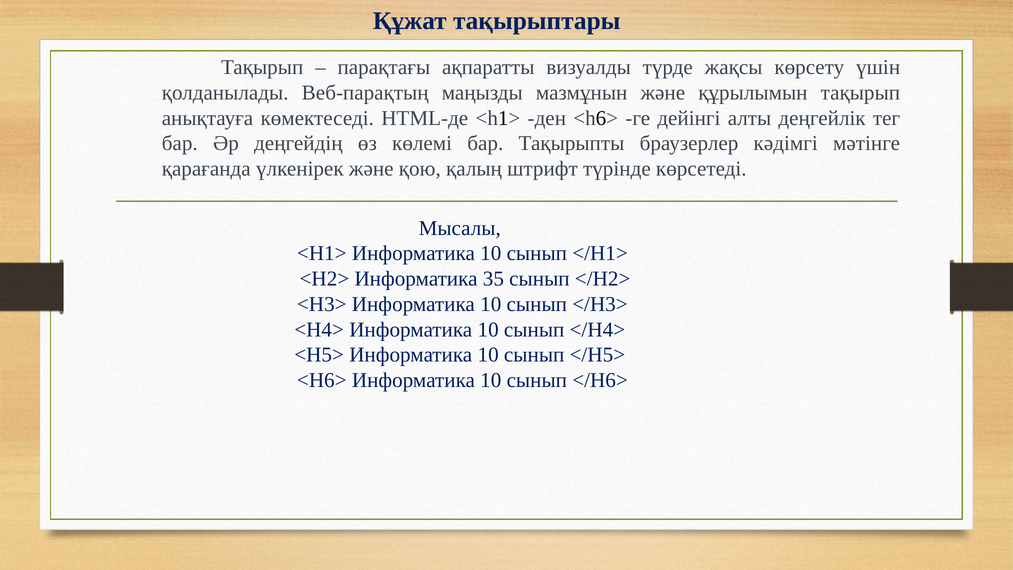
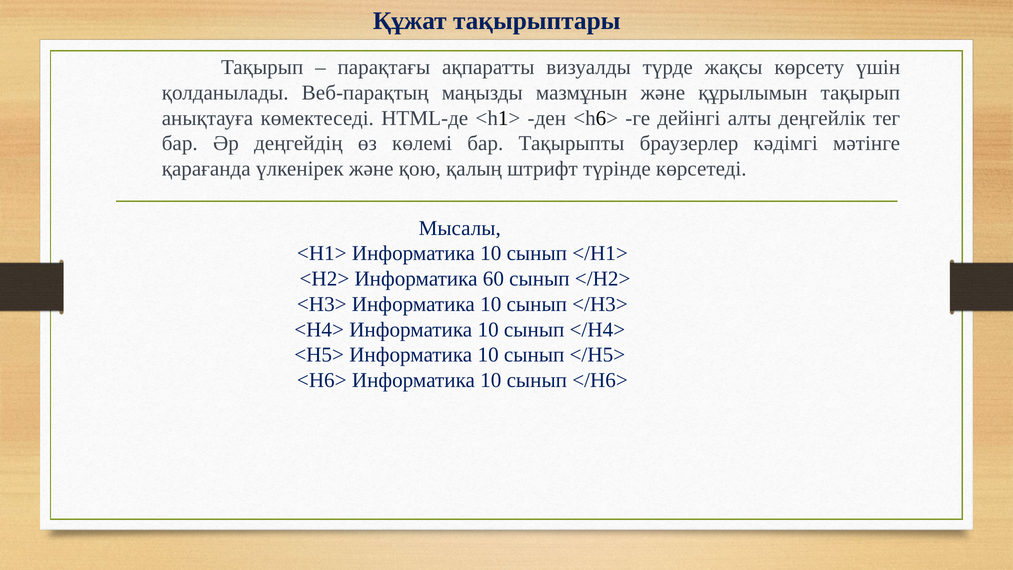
35: 35 -> 60 (493, 279)
